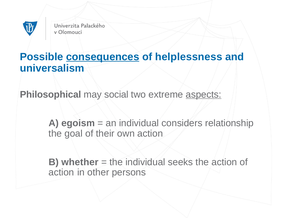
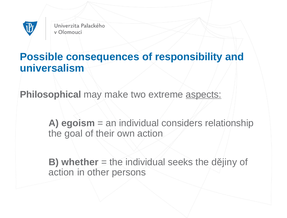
consequences underline: present -> none (103, 57)
helplessness: helplessness -> responsibility (189, 57)
social: social -> make (116, 95)
the action: action -> dějiny (224, 162)
